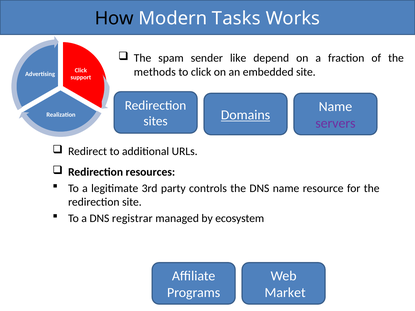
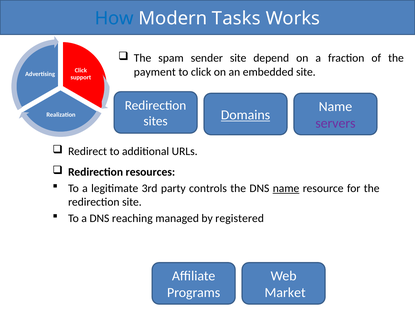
How colour: black -> blue (114, 19)
sender like: like -> site (238, 58)
methods: methods -> payment (155, 72)
name underline: none -> present (286, 188)
registrar: registrar -> reaching (132, 218)
ecosystem: ecosystem -> registered (240, 218)
